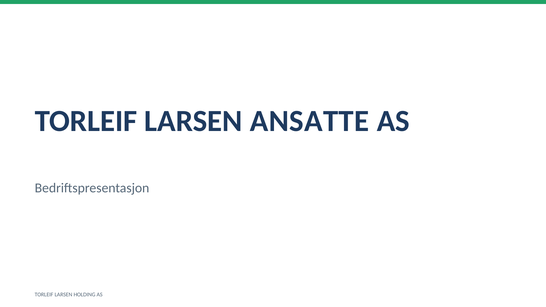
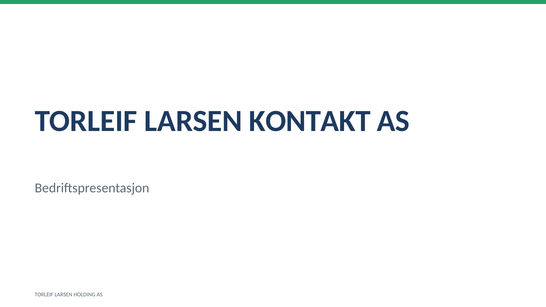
ANSATTE: ANSATTE -> KONTAKT (310, 121)
